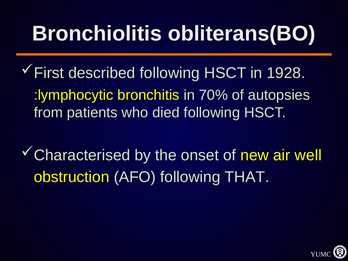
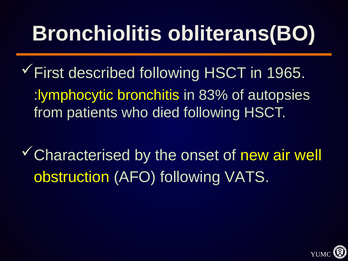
1928: 1928 -> 1965 (286, 73)
70%: 70% -> 83% (213, 95)
THAT: THAT -> VATS (247, 177)
